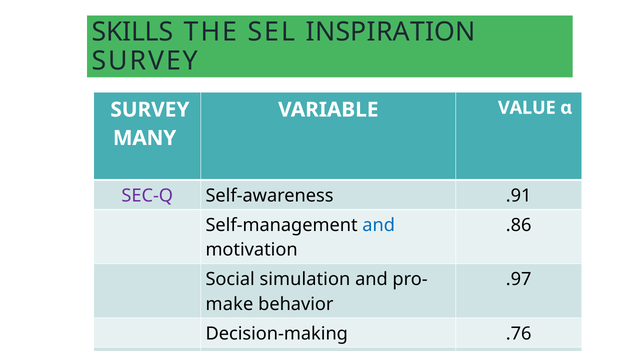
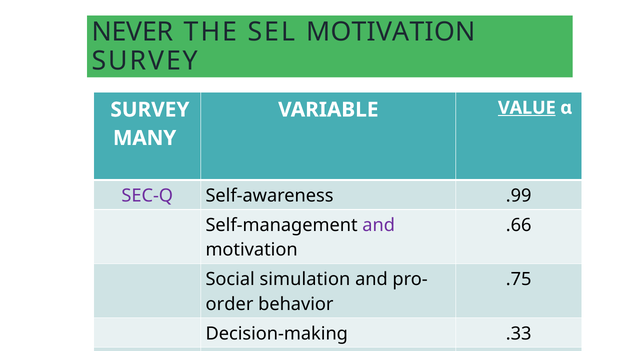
SKILLS: SKILLS -> NEVER (132, 32)
SEL INSPIRATION: INSPIRATION -> MOTIVATION (391, 32)
VALUE underline: none -> present (527, 108)
.91: .91 -> .99 (519, 196)
and colour: blue -> purple (379, 225)
.86: .86 -> .66 (519, 225)
.97: .97 -> .75 (519, 279)
make: make -> order (229, 304)
.76: .76 -> .33 (519, 334)
